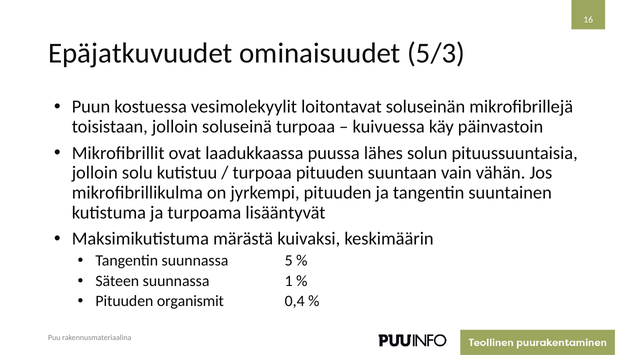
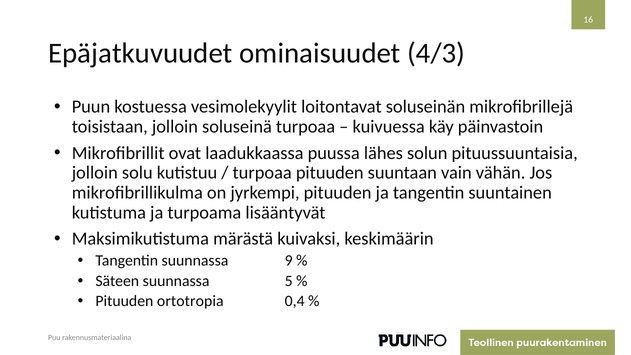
5/3: 5/3 -> 4/3 (436, 53)
5: 5 -> 9 (289, 261)
1: 1 -> 5 (289, 281)
organismit: organismit -> ortotropia (190, 301)
